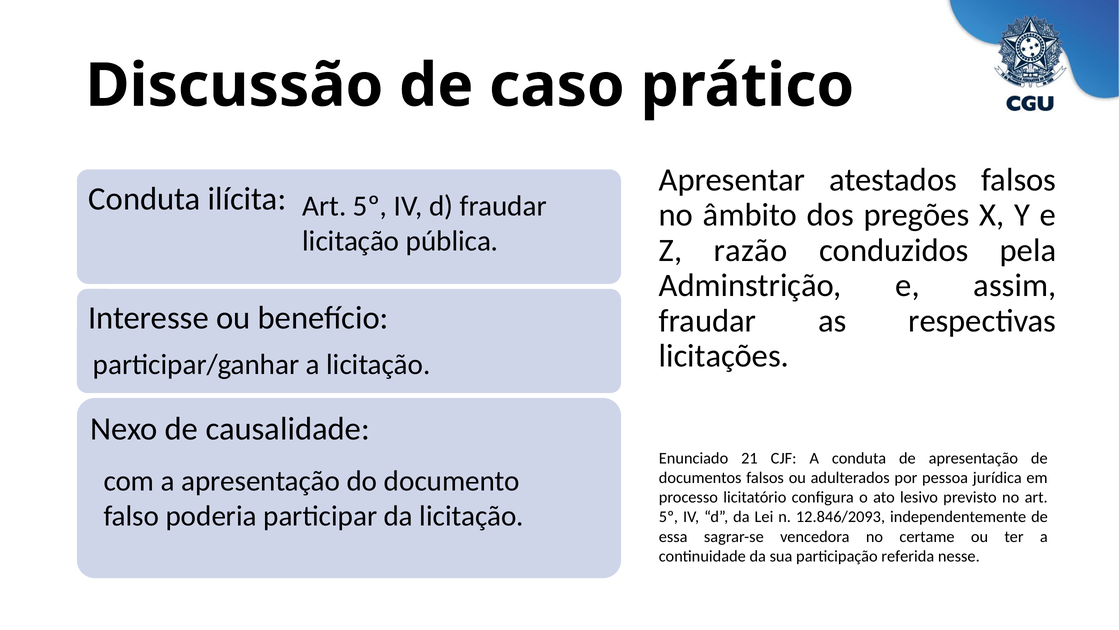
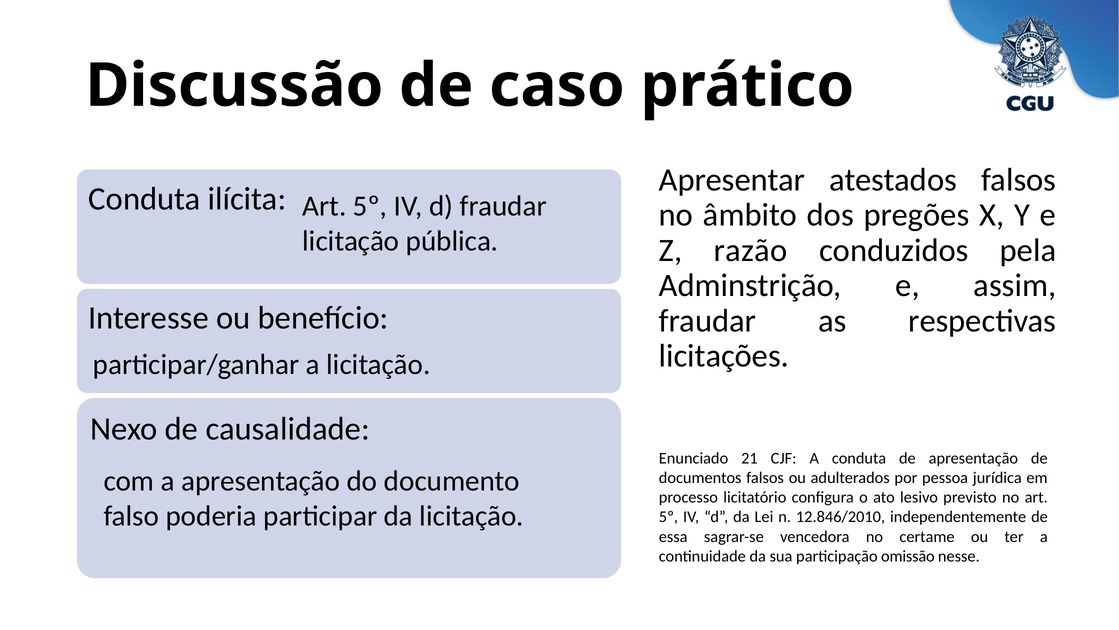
12.846/2093: 12.846/2093 -> 12.846/2010 (841, 517)
referida: referida -> omissão (908, 556)
